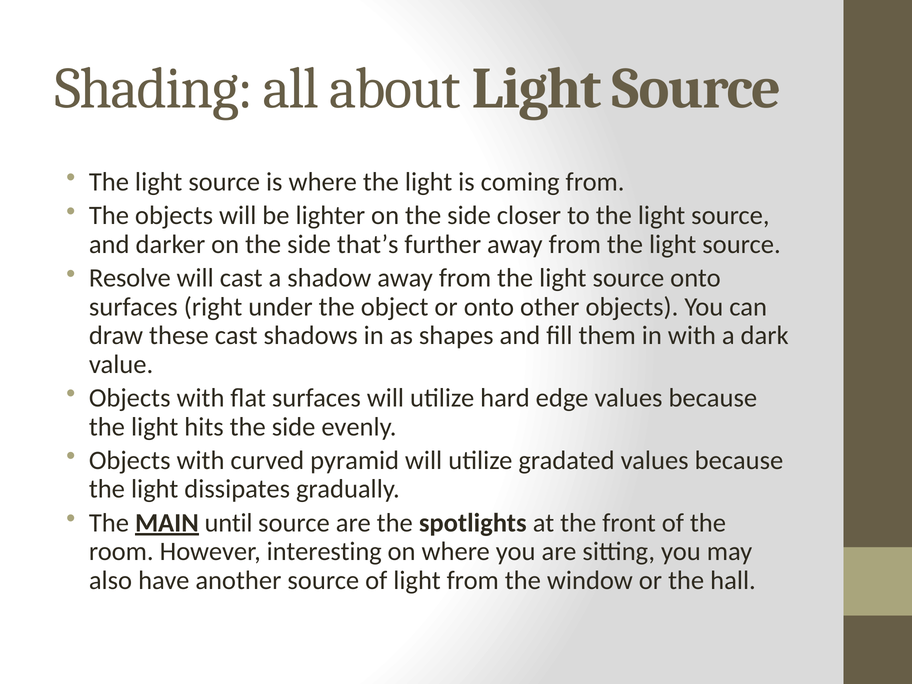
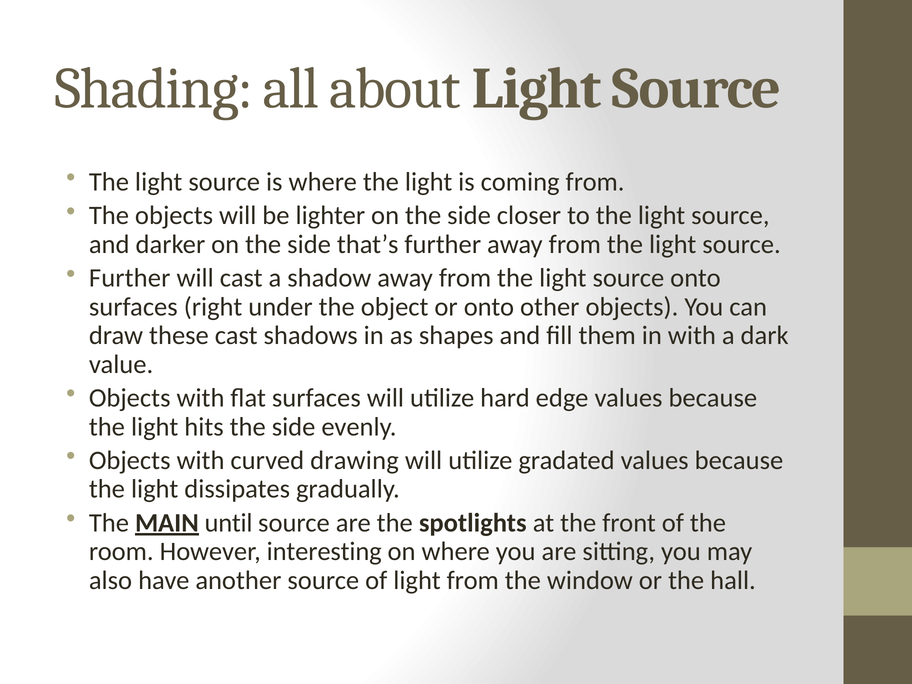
Resolve: Resolve -> Further (130, 278)
pyramid: pyramid -> drawing (354, 460)
